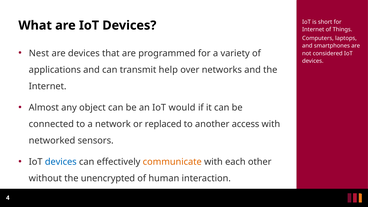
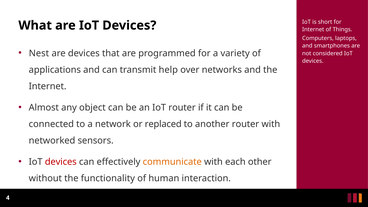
IoT would: would -> router (182, 107)
another access: access -> router (246, 124)
devices colour: blue -> red (61, 162)
unencrypted: unencrypted -> functionality (108, 178)
